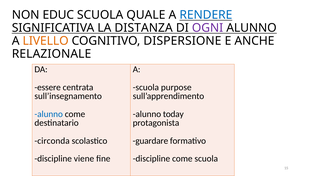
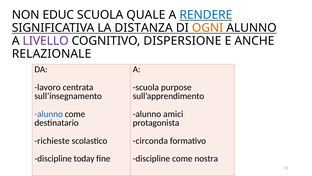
OGNI colour: purple -> orange (208, 28)
LIVELLO colour: orange -> purple (46, 41)
essere: essere -> lavoro (48, 87)
today: today -> amici (173, 114)
circonda: circonda -> richieste (52, 140)
guardare: guardare -> circonda (150, 140)
viene: viene -> today (84, 158)
come scuola: scuola -> nostra (206, 158)
